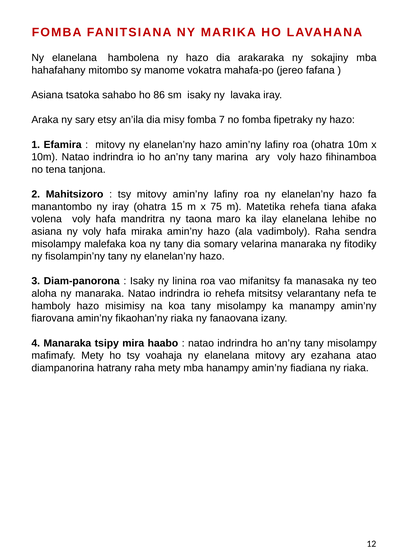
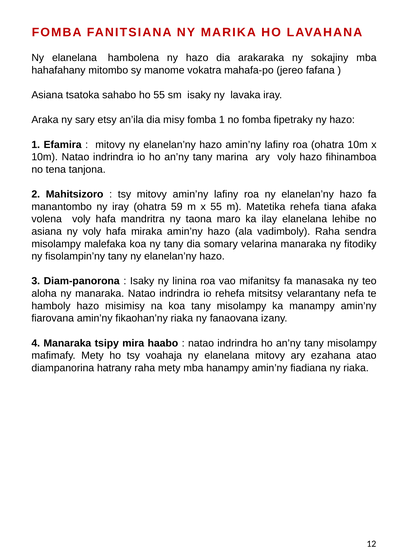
ho 86: 86 -> 55 (159, 95)
fomba 7: 7 -> 1 (222, 120)
15: 15 -> 59 (177, 207)
x 75: 75 -> 55 (216, 207)
